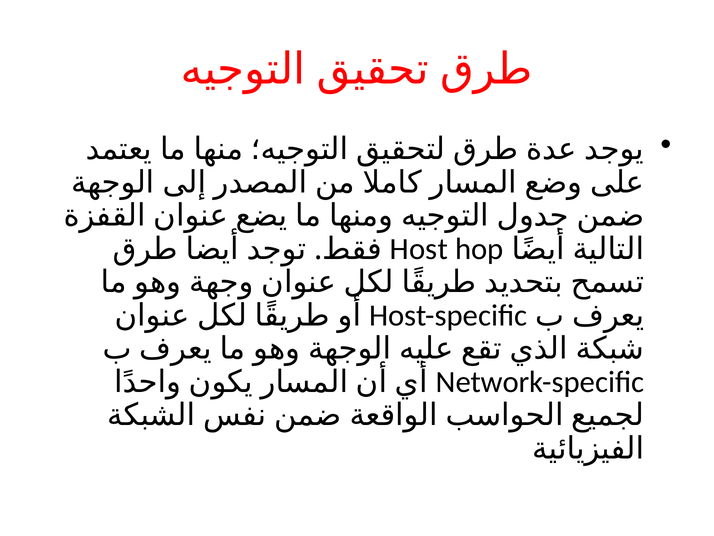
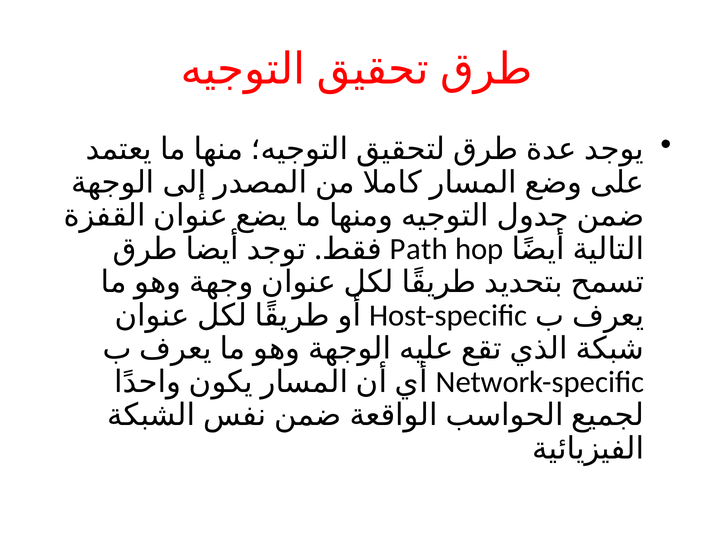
Host: Host -> Path (419, 249)
